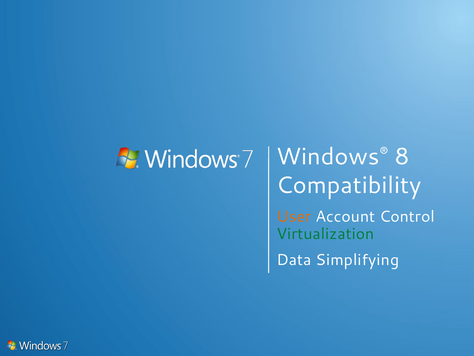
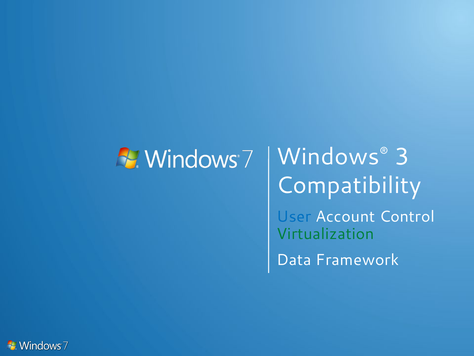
8: 8 -> 3 (402, 156)
User colour: orange -> blue (294, 216)
Simplifying: Simplifying -> Framework (357, 260)
